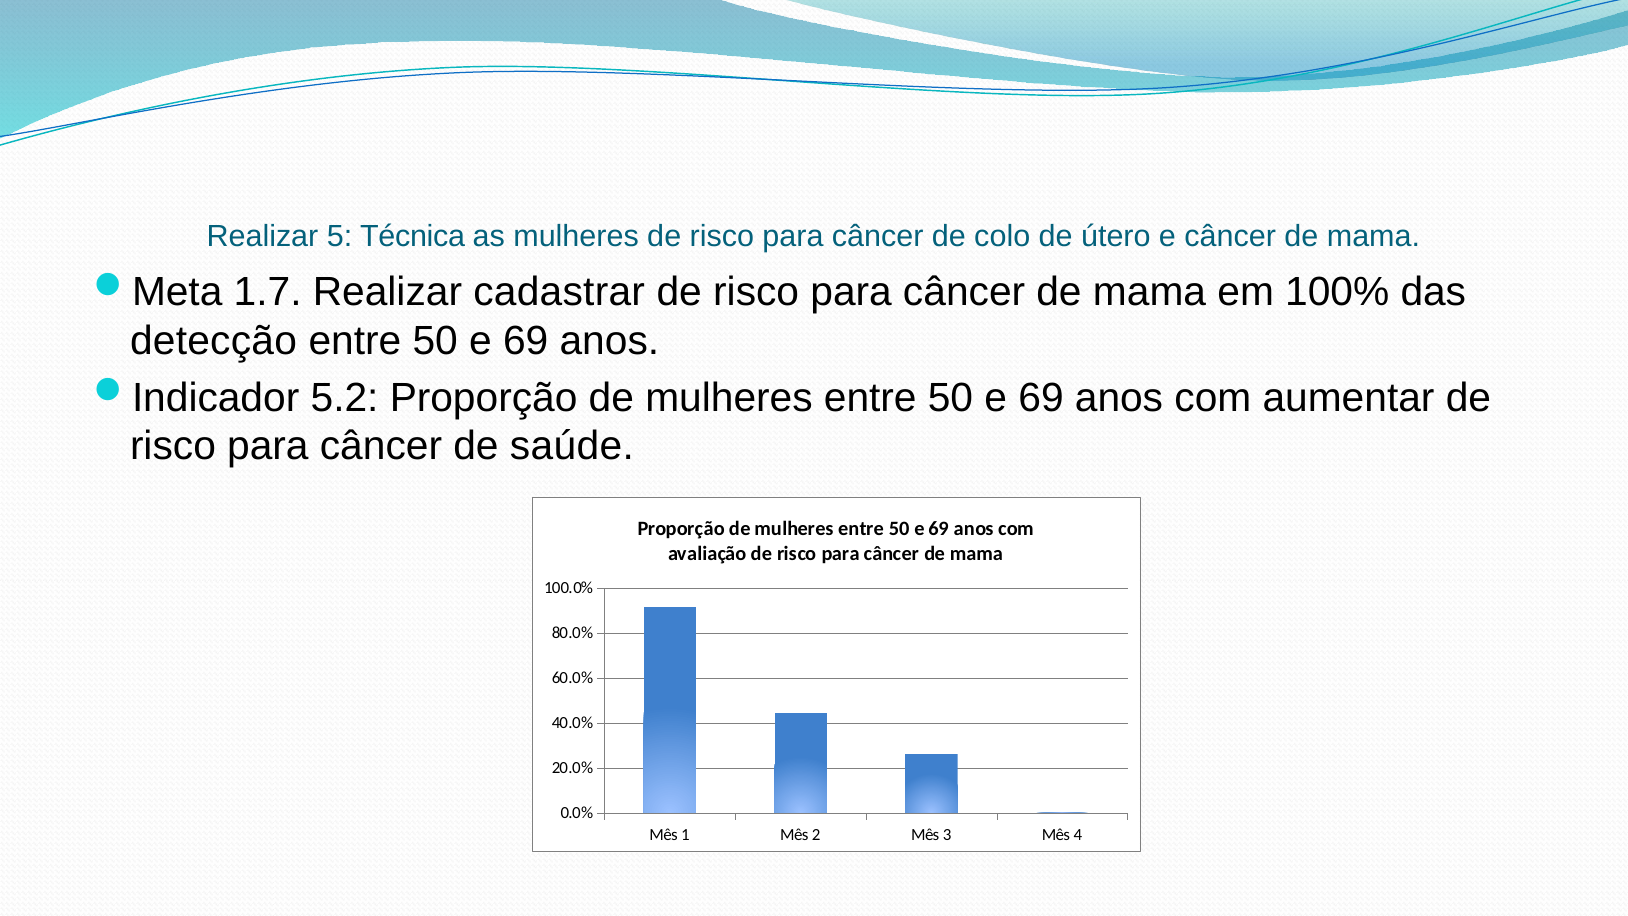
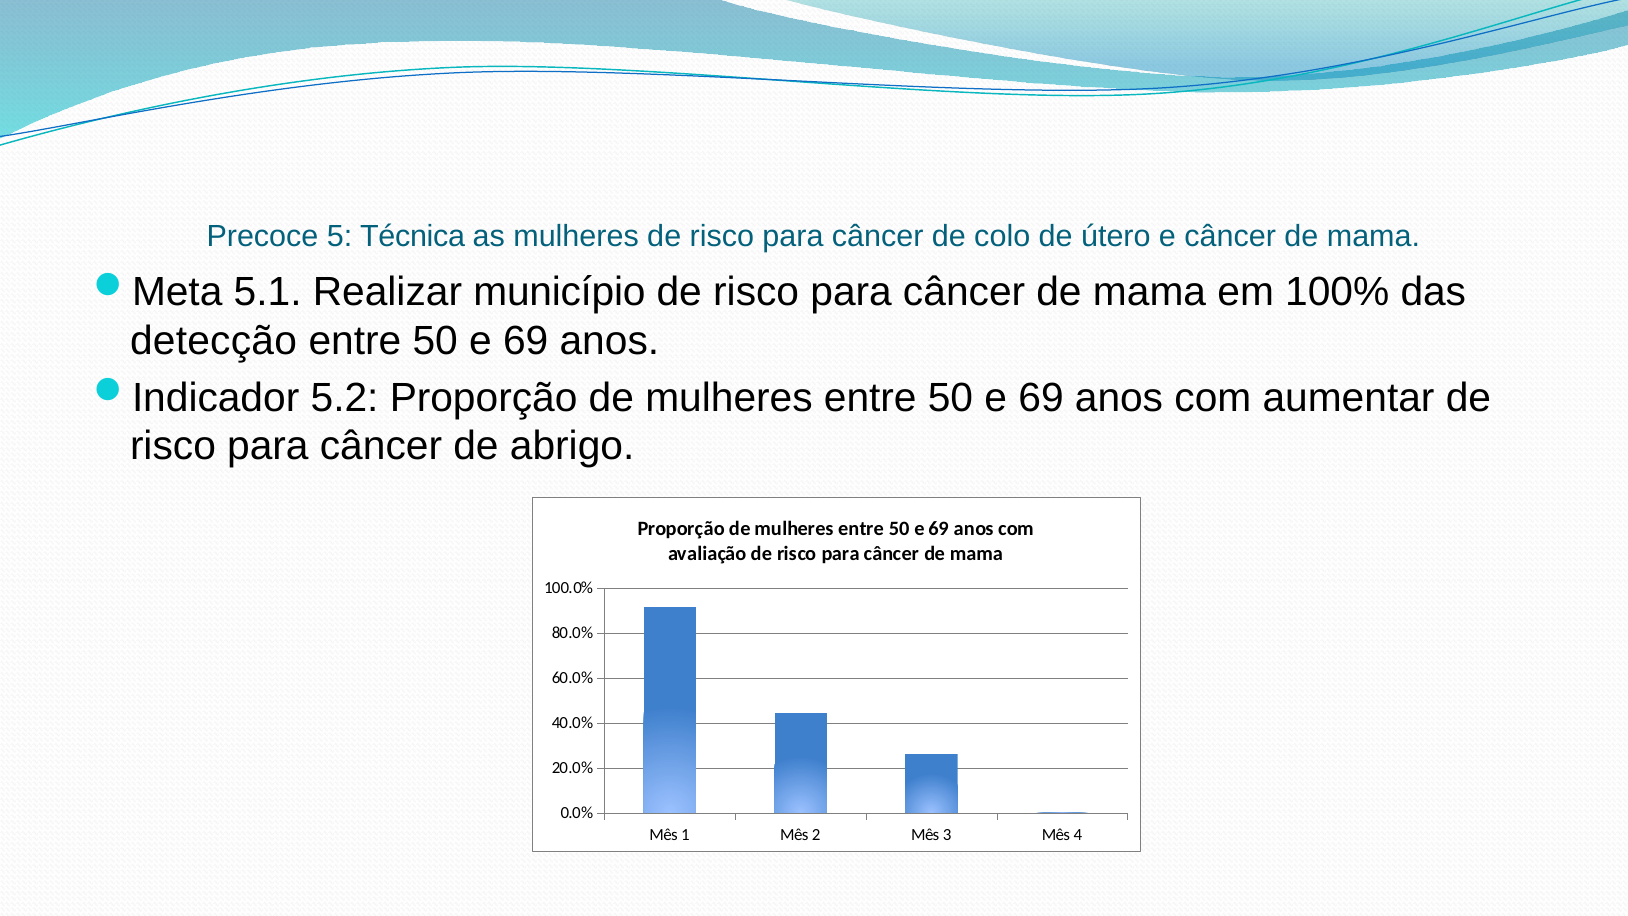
Realizar: Realizar -> Precoce (262, 237)
1.7: 1.7 -> 5.1 (268, 292)
cadastrar: cadastrar -> município (559, 292)
saúde: saúde -> abrigo (572, 446)
